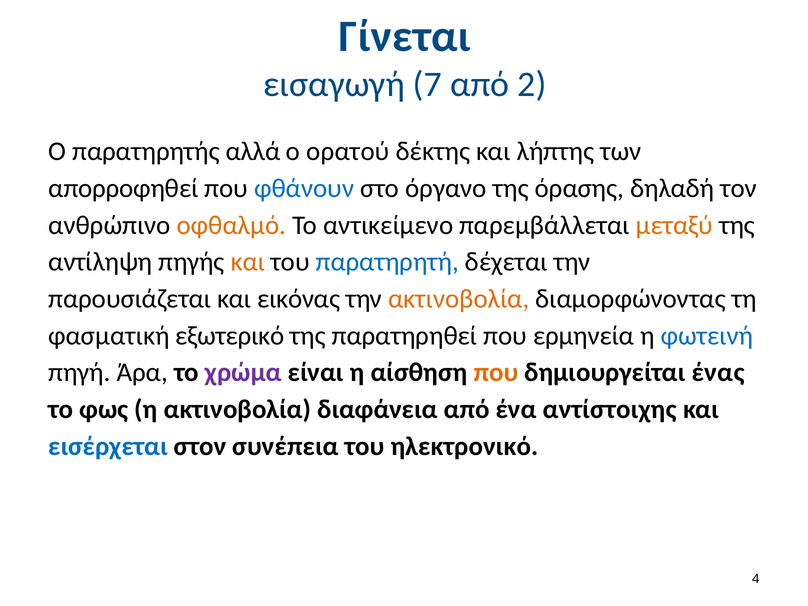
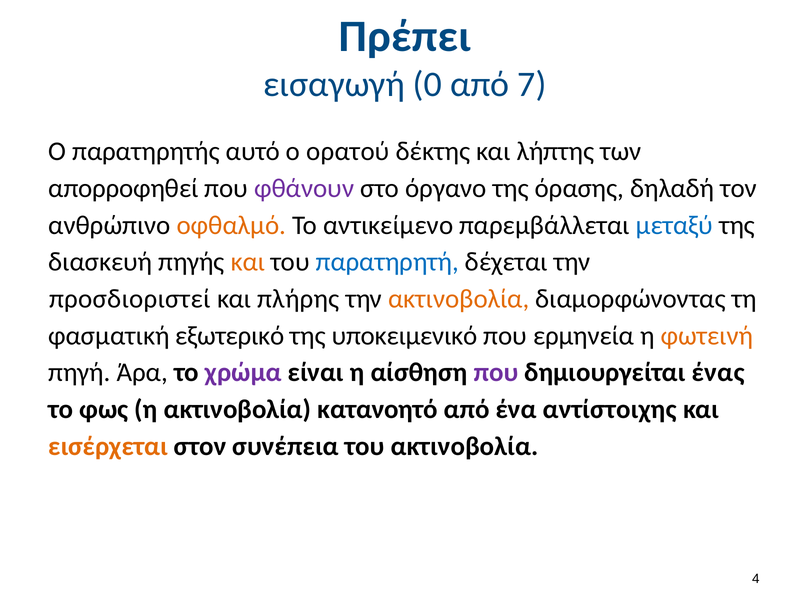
Γίνεται: Γίνεται -> Πρέπει (405, 36)
7: 7 -> 0 (428, 84)
2: 2 -> 7 (532, 84)
αλλά: αλλά -> αυτό (253, 151)
φθάνουν colour: blue -> purple (304, 188)
μεταξύ colour: orange -> blue (674, 225)
αντίληψη: αντίληψη -> διασκευή (100, 262)
παρουσιάζεται: παρουσιάζεται -> προσδιοριστεί (130, 299)
εικόνας: εικόνας -> πλήρης (298, 299)
παρατηρηθεί: παρατηρηθεί -> υποκειμενικό (405, 336)
φωτεινή colour: blue -> orange (707, 336)
που colour: orange -> purple (496, 372)
διαφάνεια: διαφάνεια -> κατανοητό (378, 409)
εισέρχεται colour: blue -> orange (108, 446)
του ηλεκτρονικό: ηλεκτρονικό -> ακτινοβολία (464, 446)
